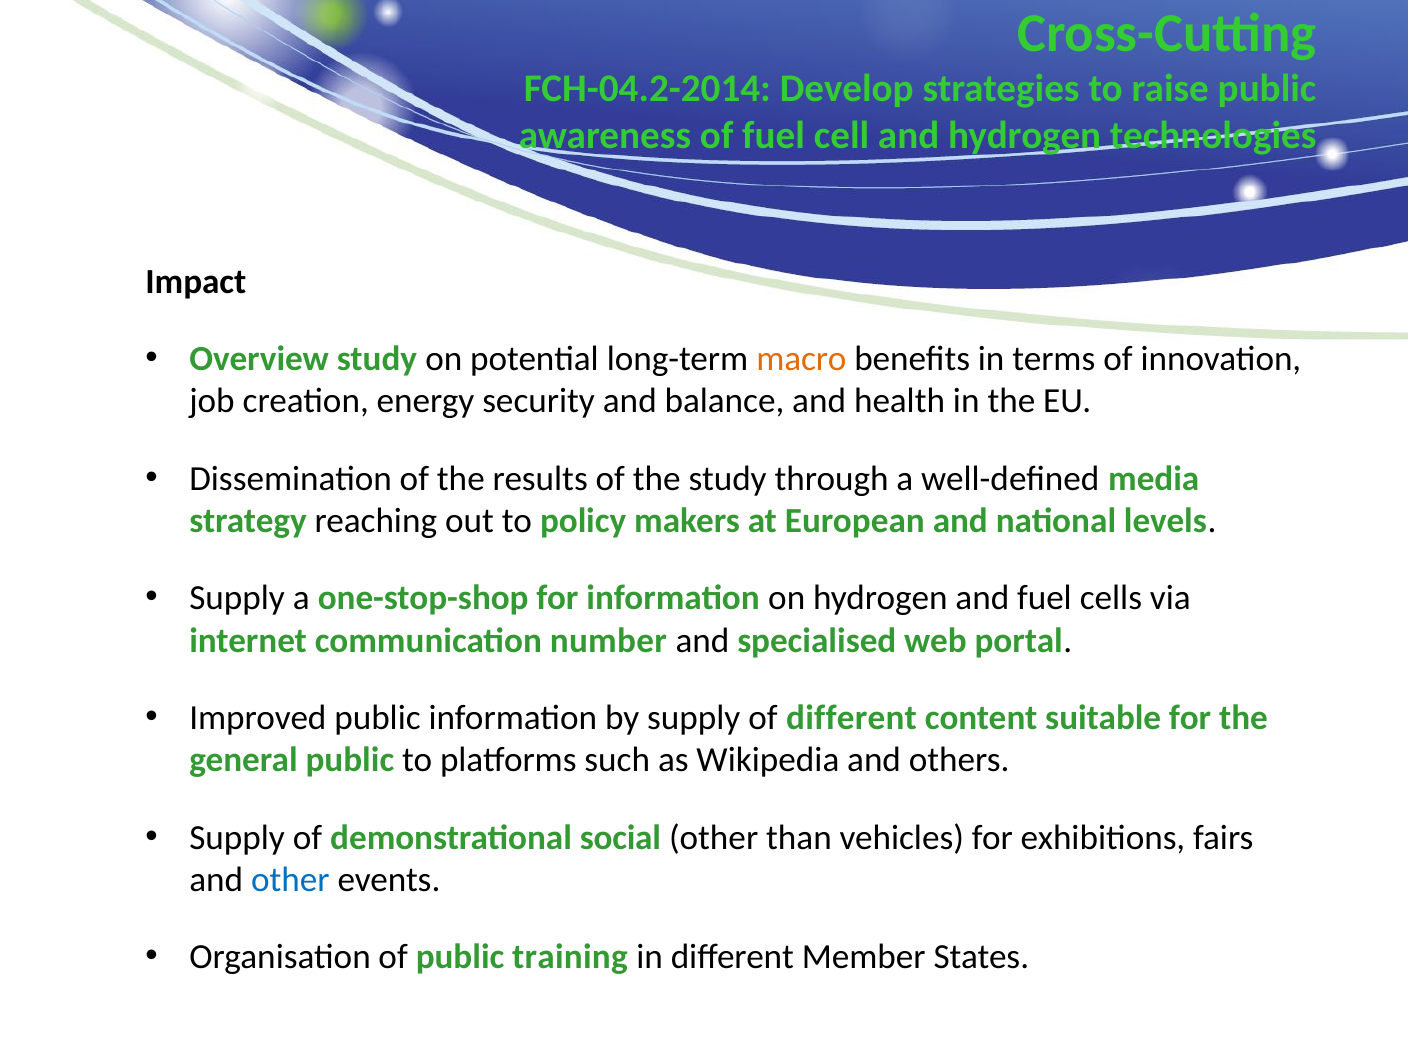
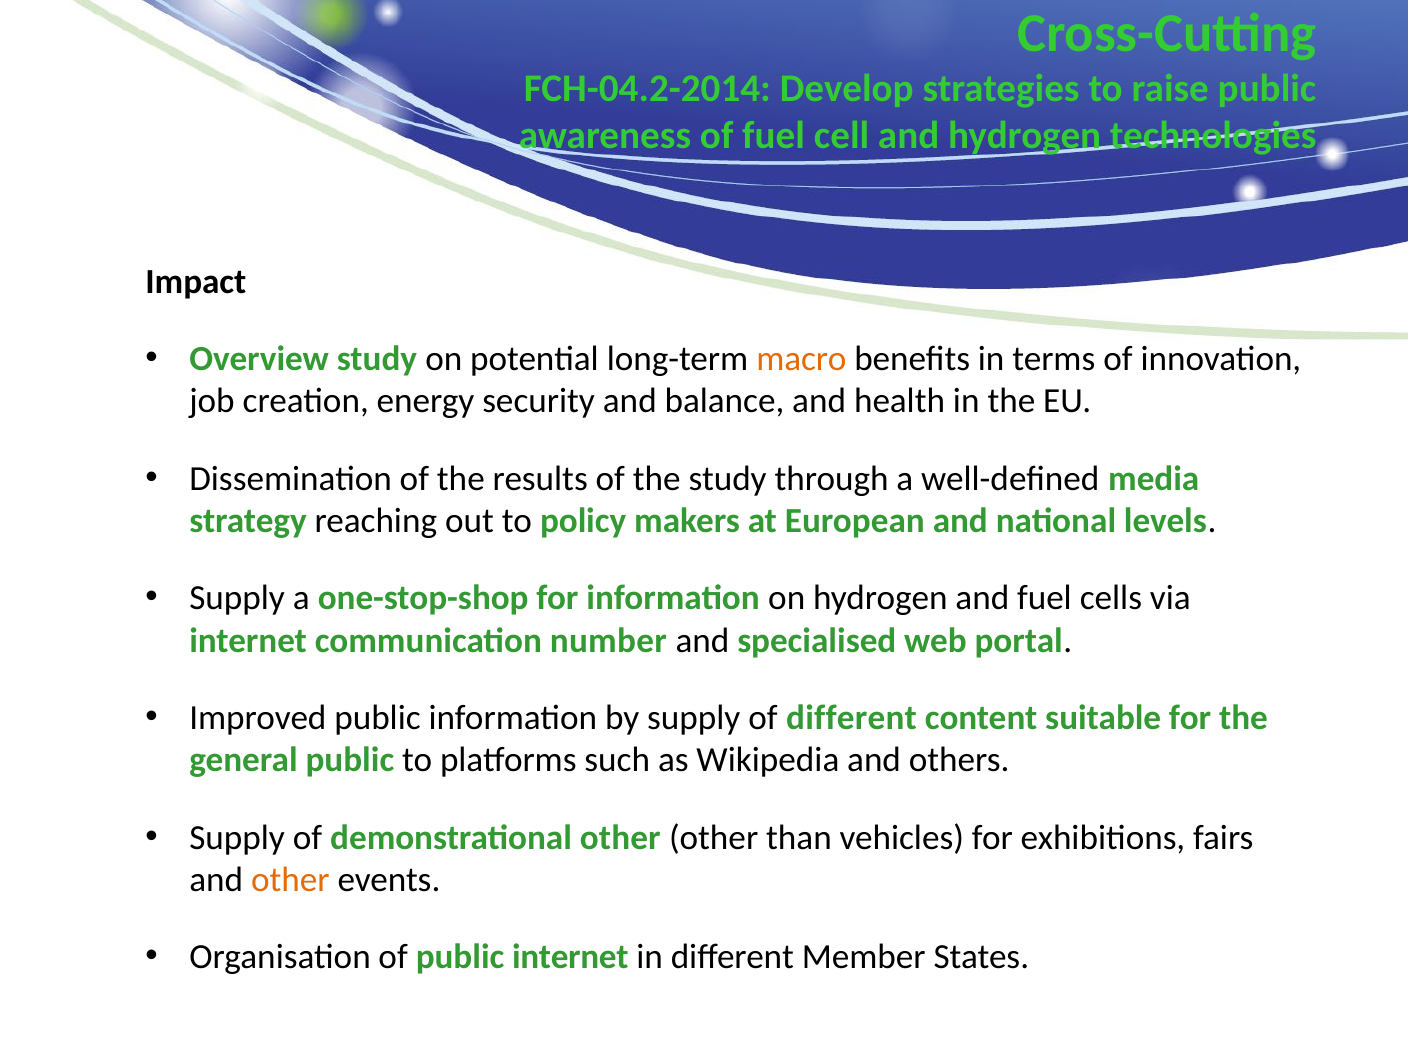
demonstrational social: social -> other (620, 838)
other colour: blue -> orange (290, 880)
public training: training -> internet (570, 957)
